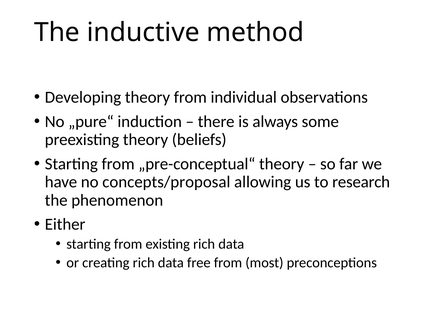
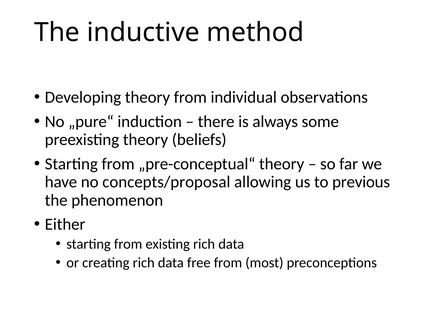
research: research -> previous (361, 182)
